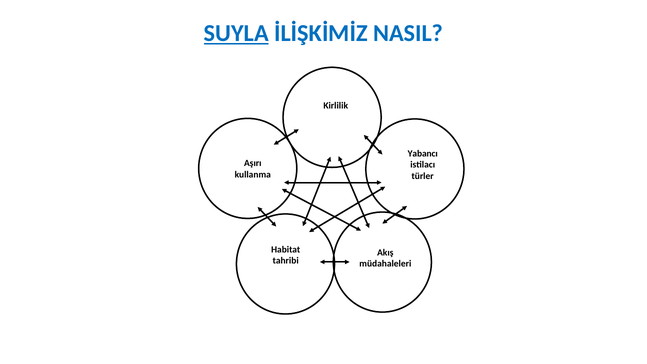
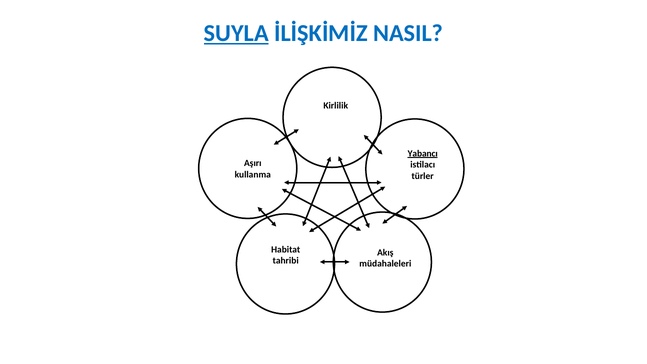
Yabancı underline: none -> present (423, 153)
